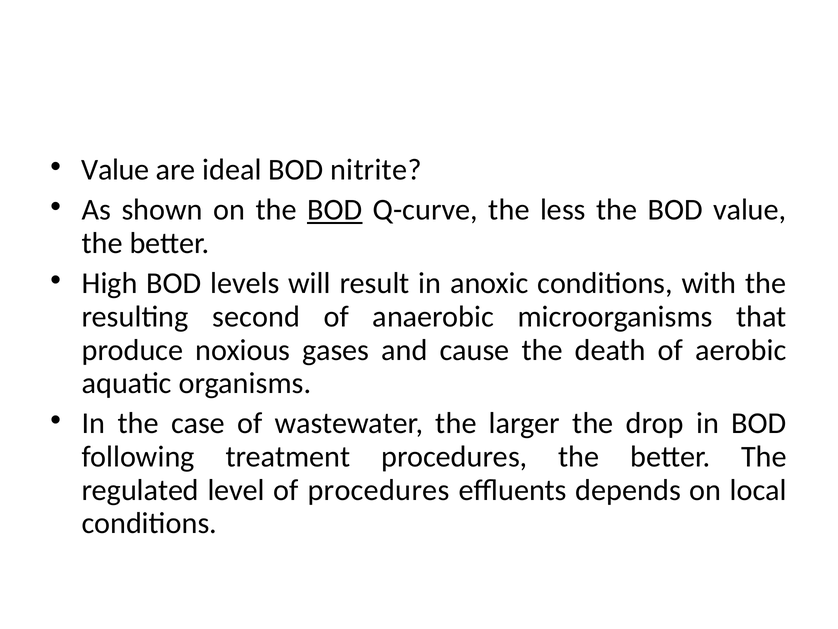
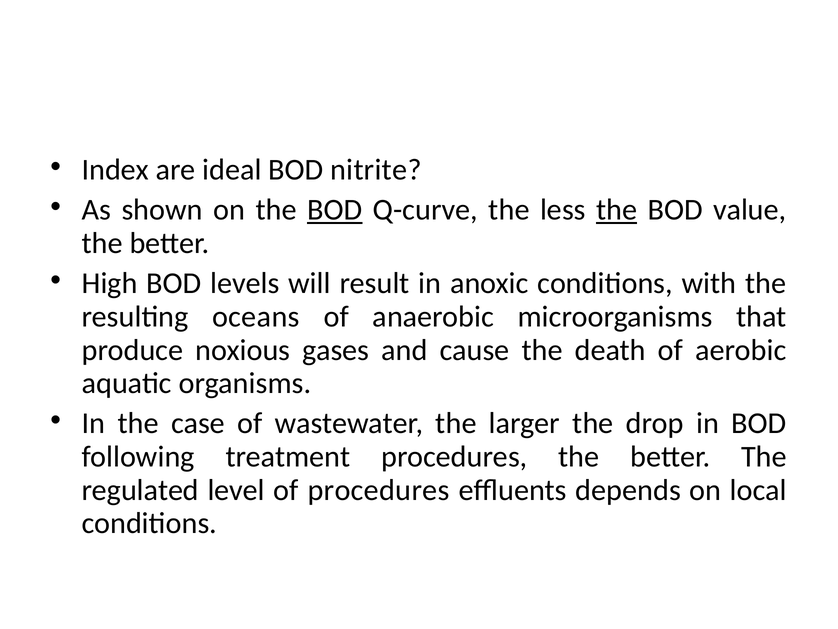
Value: Value -> Index (115, 170)
the underline: none -> present (617, 210)
second: second -> oceans (256, 316)
